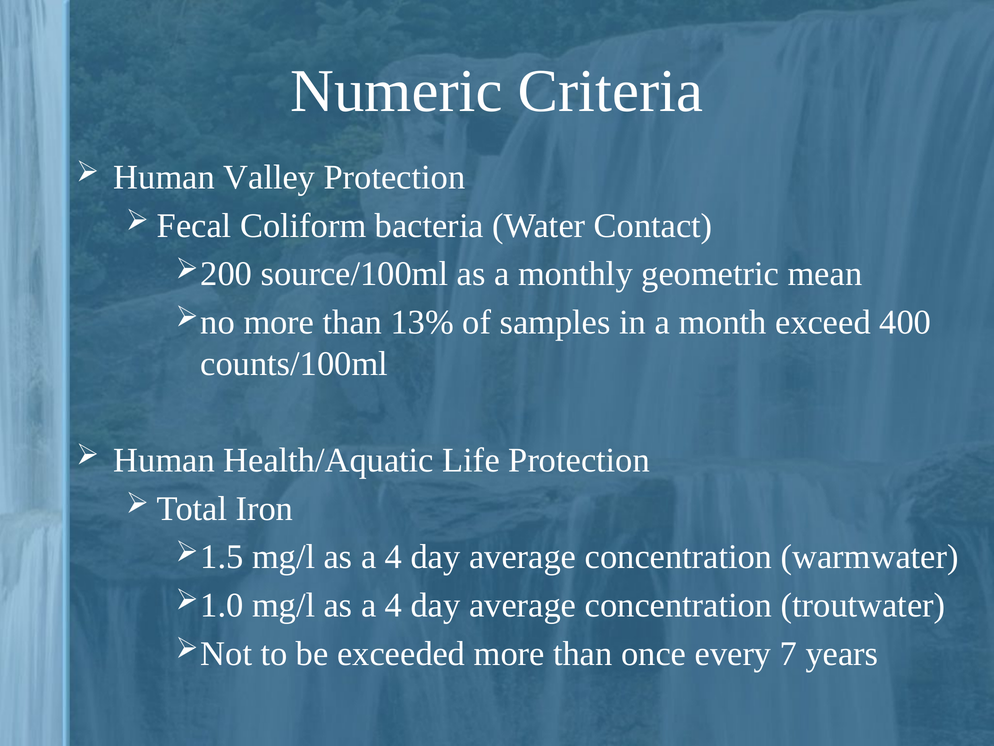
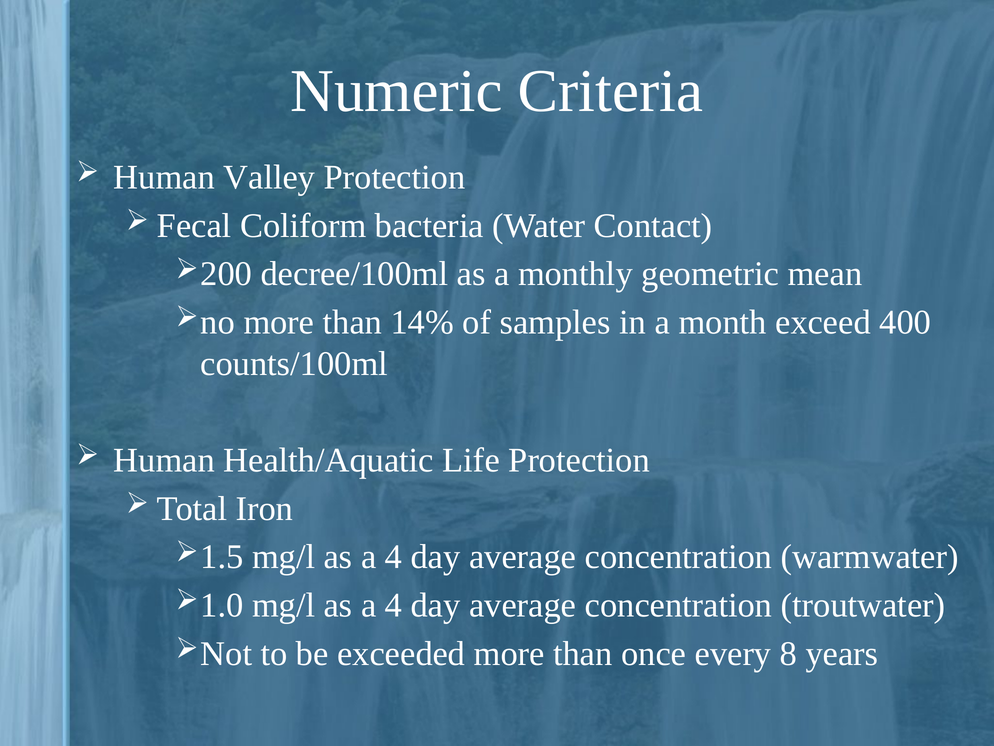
source/100ml: source/100ml -> decree/100ml (354, 274)
13%: 13% -> 14% (422, 322)
7: 7 -> 8 (788, 653)
